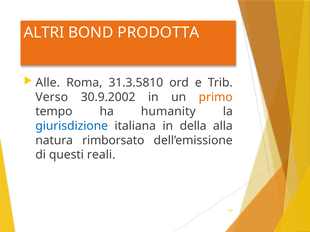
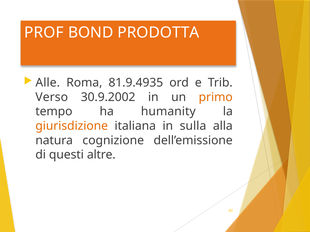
ALTRI: ALTRI -> PROF (44, 33)
31.3.5810: 31.3.5810 -> 81.9.4935 (136, 83)
giurisdizione colour: blue -> orange (72, 126)
della: della -> sulla (193, 126)
rimborsato: rimborsato -> cognizione (113, 141)
reali: reali -> altre (101, 155)
